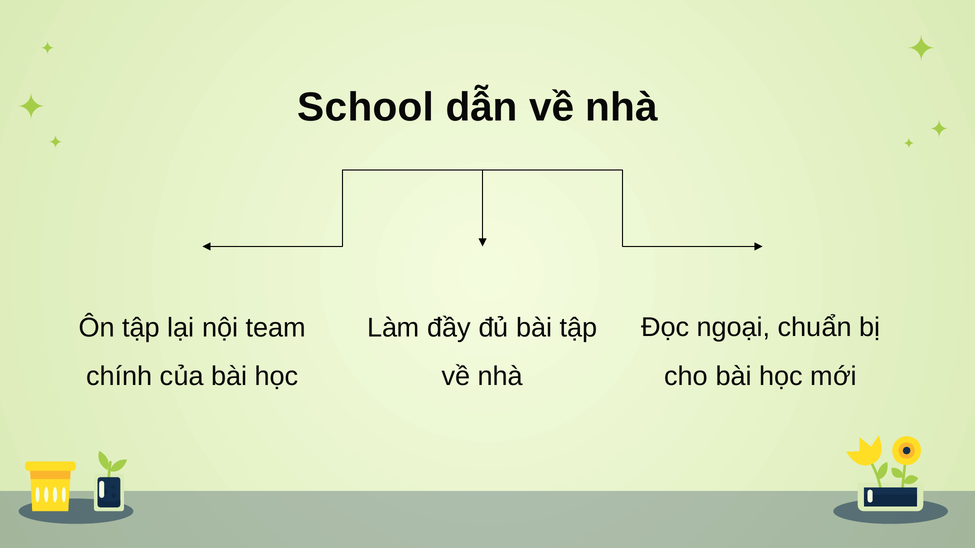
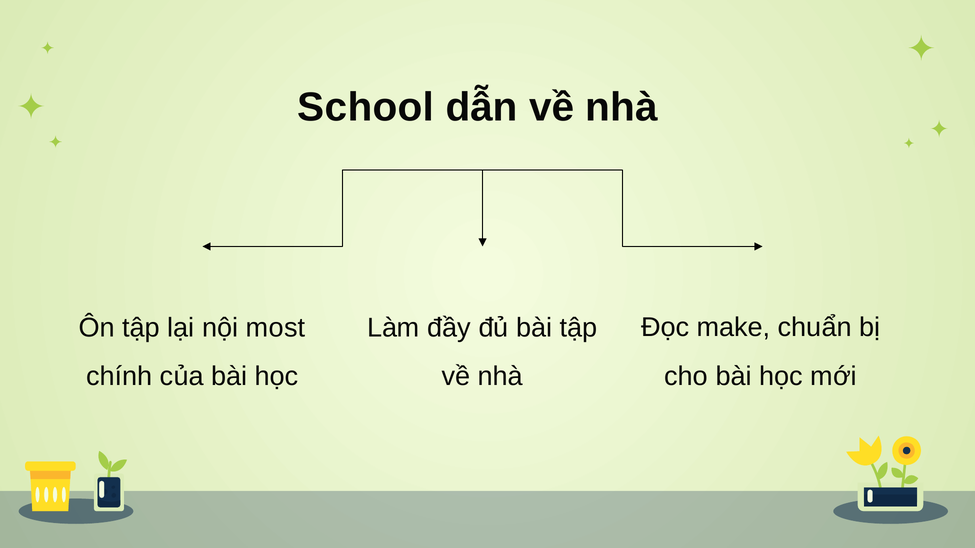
ngoại: ngoại -> make (734, 328)
team: team -> most (276, 328)
